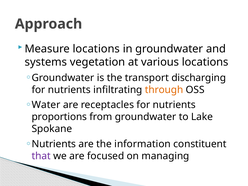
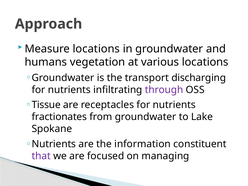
systems: systems -> humans (46, 62)
through colour: orange -> purple (164, 90)
Water: Water -> Tissue (46, 105)
proportions: proportions -> fractionates (59, 117)
